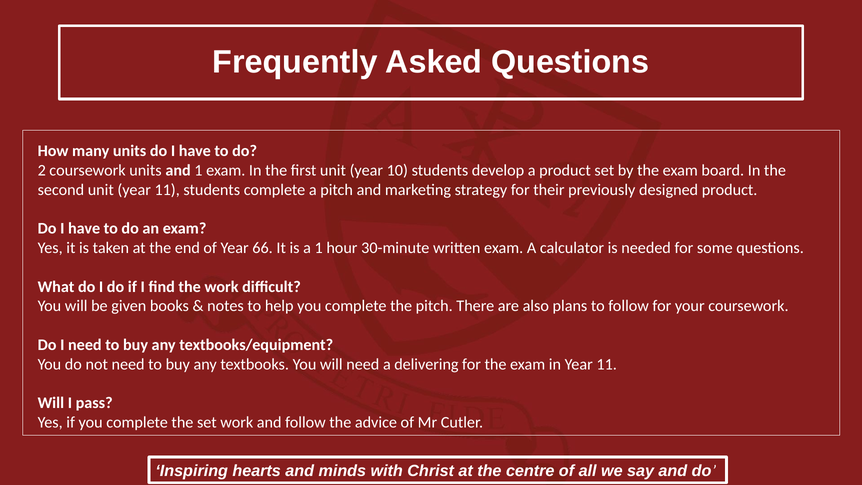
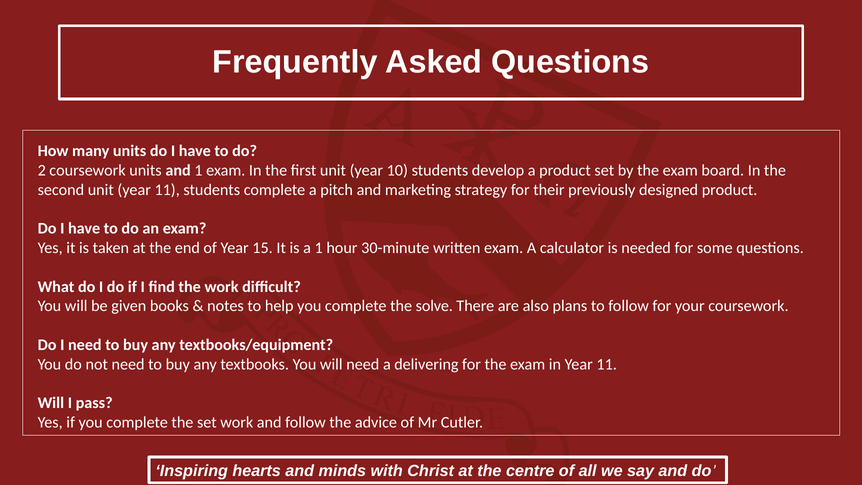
66: 66 -> 15 (263, 248)
the pitch: pitch -> solve (434, 306)
